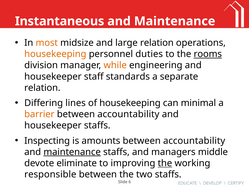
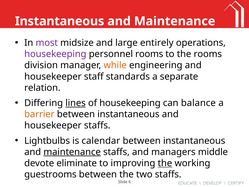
most colour: orange -> purple (47, 43)
large relation: relation -> entirely (157, 43)
housekeeping colour: orange -> purple (55, 54)
personnel duties: duties -> rooms (149, 54)
rooms underline: present -> none (208, 54)
lines underline: none -> present (76, 103)
minimal: minimal -> balance (198, 103)
accountability: accountability -> instantaneous (128, 114)
Inspecting: Inspecting -> Lightbulbs (47, 141)
amounts: amounts -> calendar (101, 141)
accountability: accountability -> instantaneous (194, 141)
responsible: responsible -> guestrooms (50, 174)
